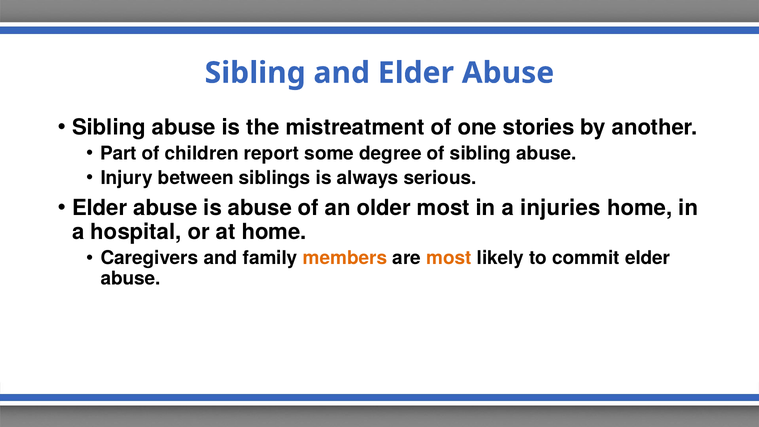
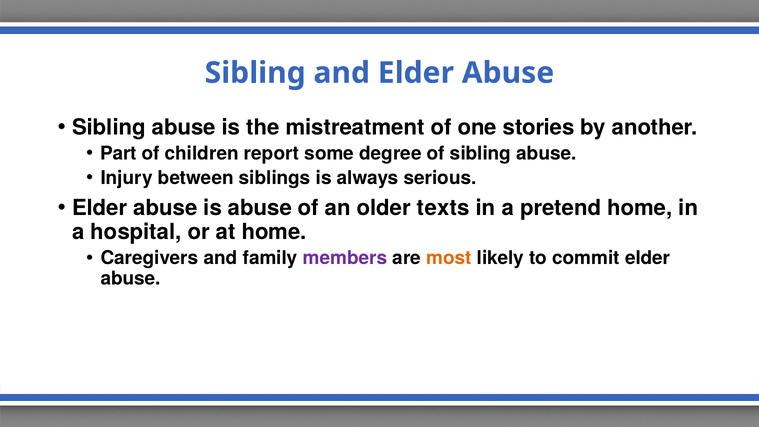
older most: most -> texts (443, 208)
injuries: injuries -> pretend (561, 208)
members colour: orange -> purple (345, 258)
